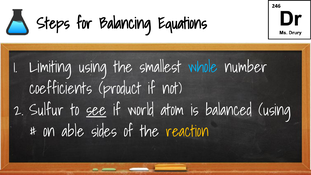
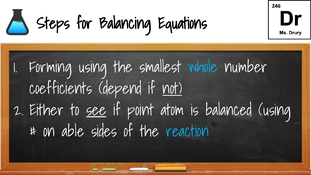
Limiting: Limiting -> Forming (51, 67)
product: product -> depend (120, 89)
not underline: none -> present (172, 89)
Sulfur: Sulfur -> Either (47, 110)
world: world -> point (141, 110)
reaction colour: yellow -> light blue (187, 132)
